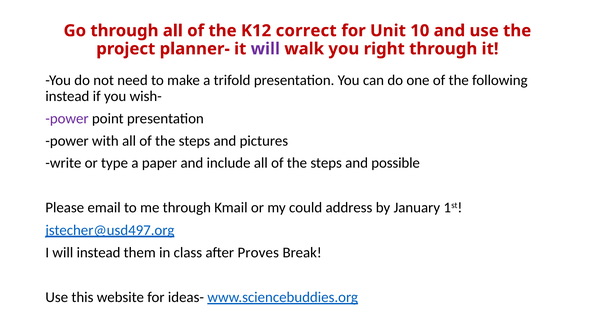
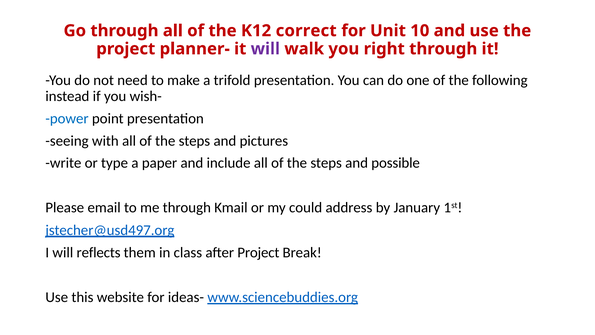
power colour: purple -> blue (67, 118)
power: power -> seeing (67, 141)
will instead: instead -> reflects (99, 252)
after Proves: Proves -> Project (258, 252)
